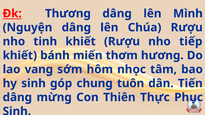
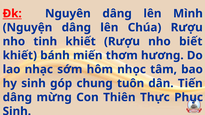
Thương: Thương -> Nguyên (68, 14)
tiếp: tiếp -> biết (191, 42)
vang: vang -> nhạc (39, 70)
